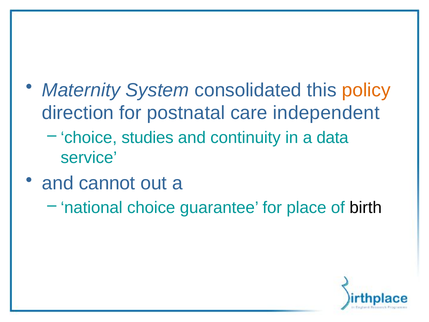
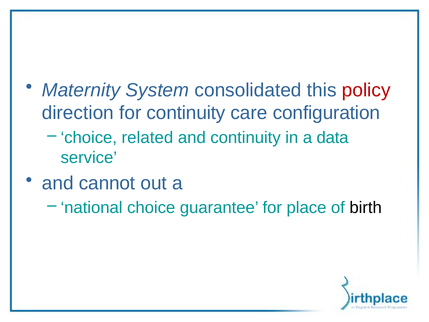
policy colour: orange -> red (366, 90)
for postnatal: postnatal -> continuity (186, 113)
independent: independent -> configuration (326, 113)
studies: studies -> related (147, 138)
